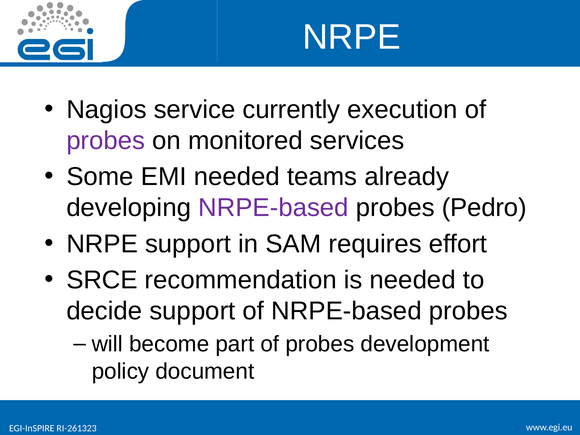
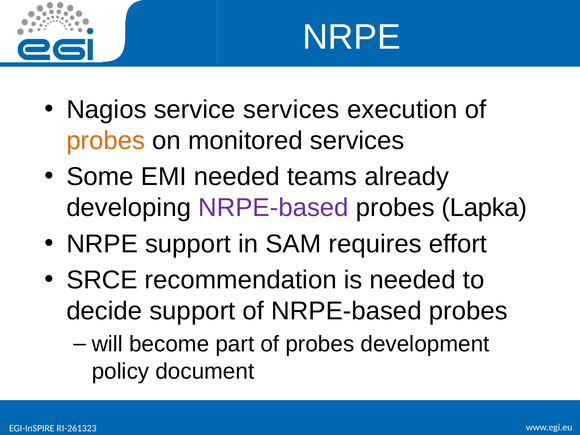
service currently: currently -> services (291, 110)
probes colour: purple -> orange (106, 141)
Pedro: Pedro -> Lapka (484, 208)
